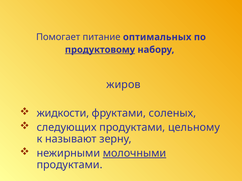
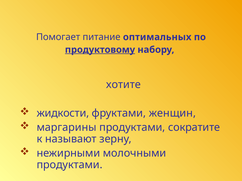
жиров: жиров -> хотите (124, 85)
соленых: соленых -> женщин (172, 113)
следующих: следующих -> маргарины (67, 128)
цельному: цельному -> сократите (194, 128)
молочными underline: present -> none (135, 154)
